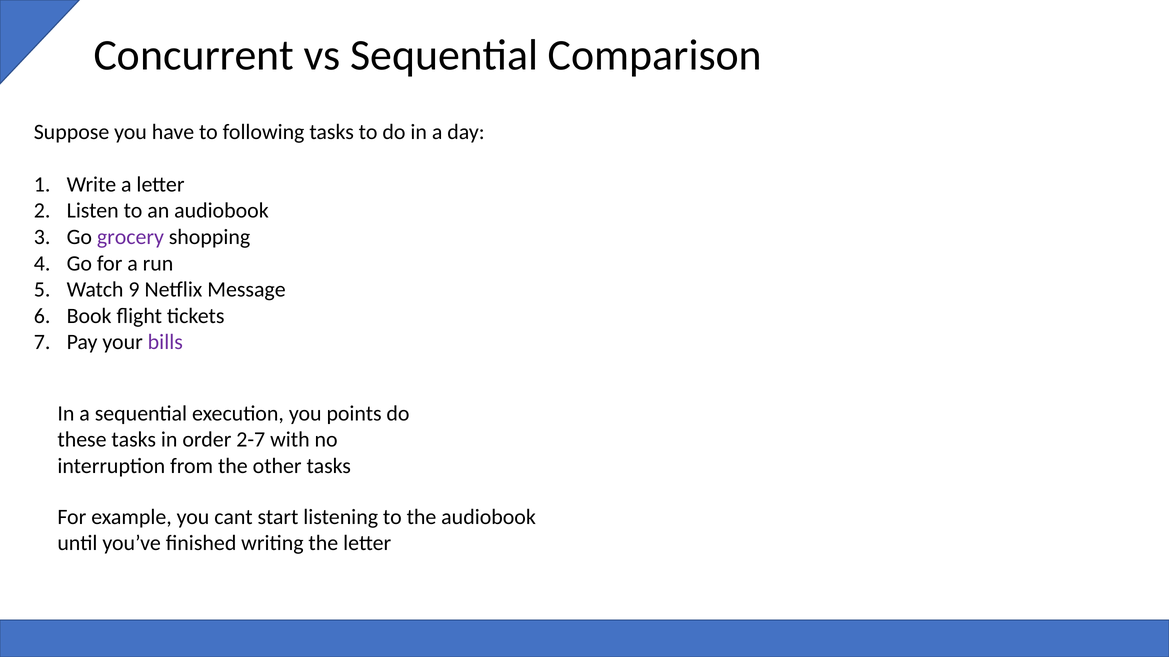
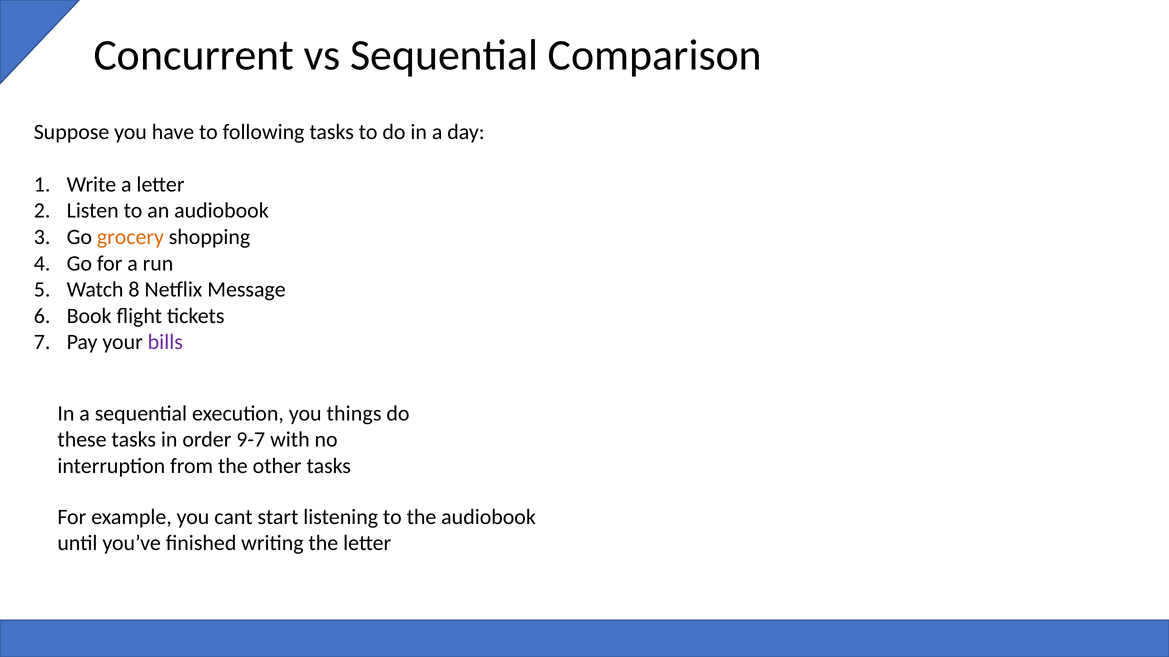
grocery colour: purple -> orange (130, 237)
9: 9 -> 8 (134, 290)
points: points -> things (354, 414)
2-7: 2-7 -> 9-7 (251, 440)
